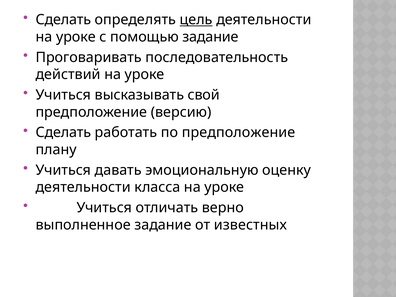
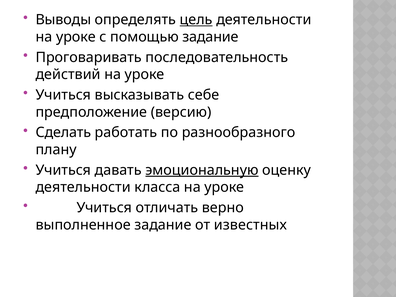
Сделать: Сделать -> Выводы (63, 20)
свой: свой -> себе (204, 95)
по предположение: предположение -> разнообразного (239, 133)
эмоциональную underline: none -> present (202, 170)
